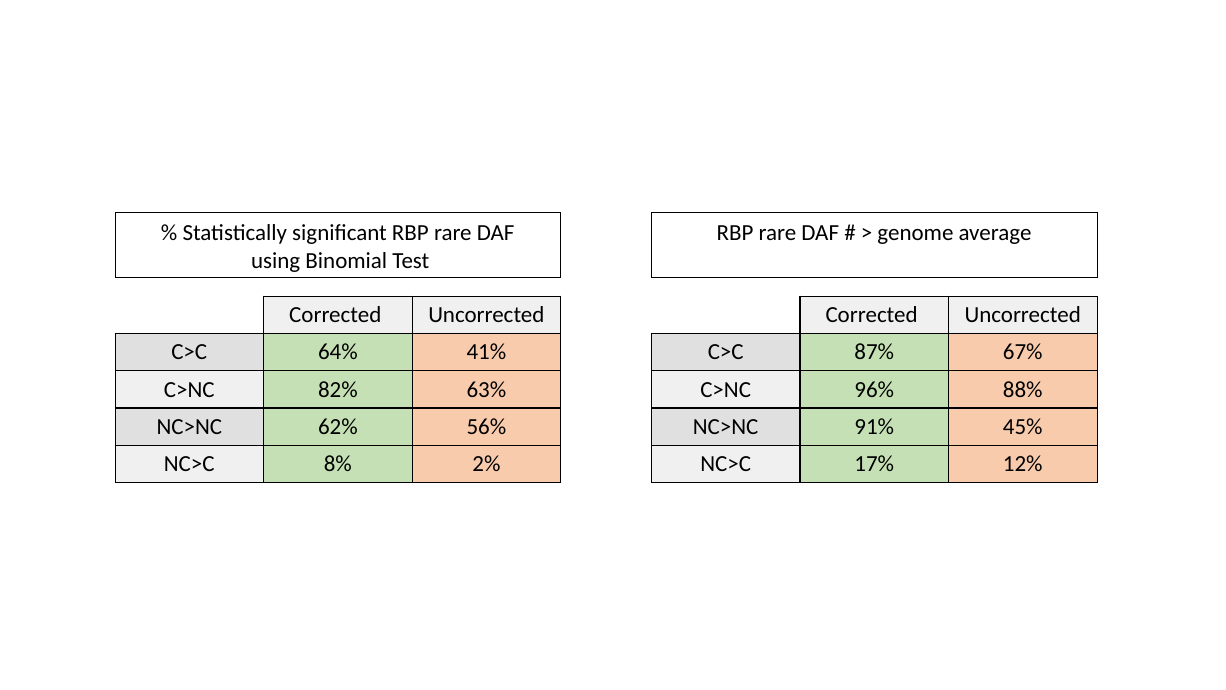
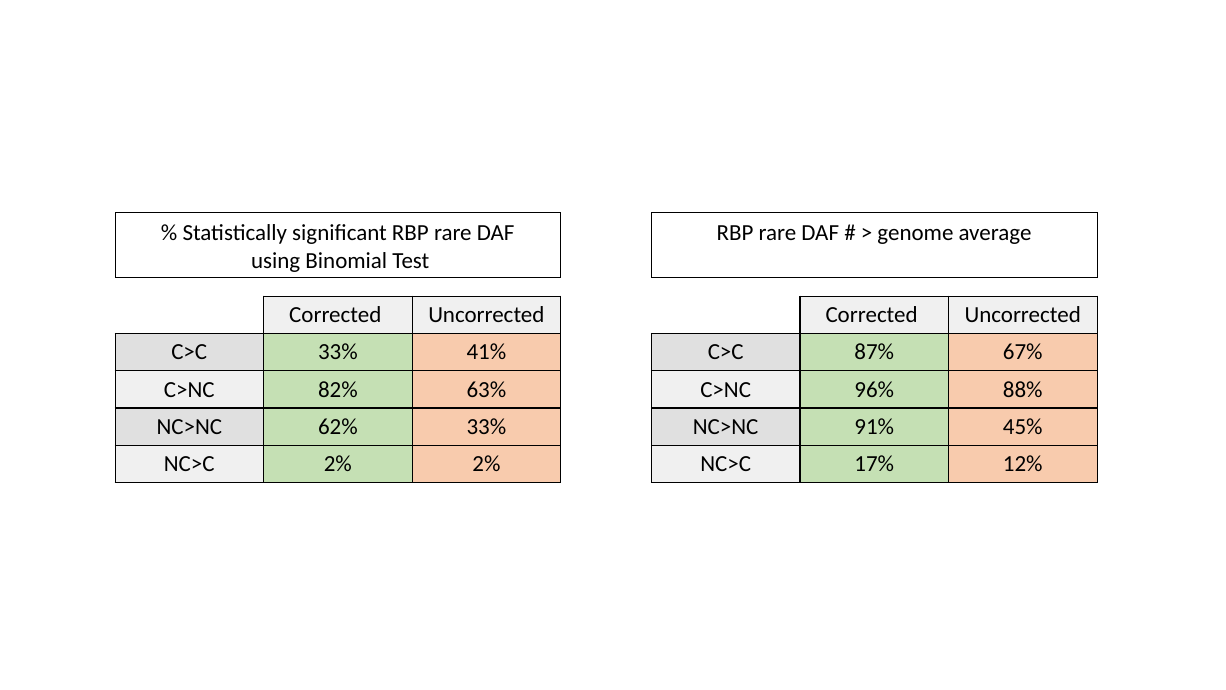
C>C 64%: 64% -> 33% (338, 352)
62% 56%: 56% -> 33% (486, 427)
NC>C 8%: 8% -> 2% (338, 464)
